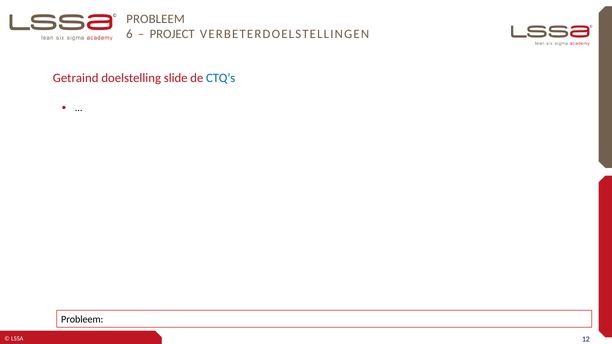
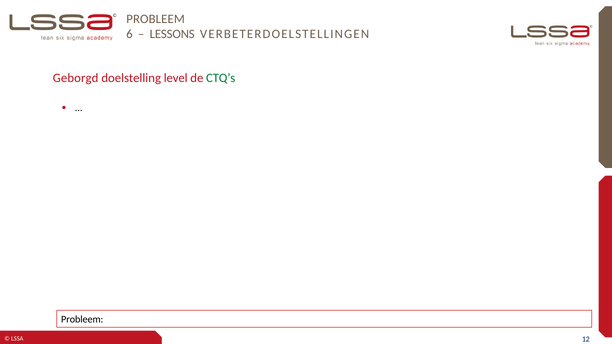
PROJECT: PROJECT -> LESSONS (172, 34)
Getraind: Getraind -> Geborgd (76, 78)
slide: slide -> level (176, 78)
CTQ’s colour: blue -> green (221, 78)
